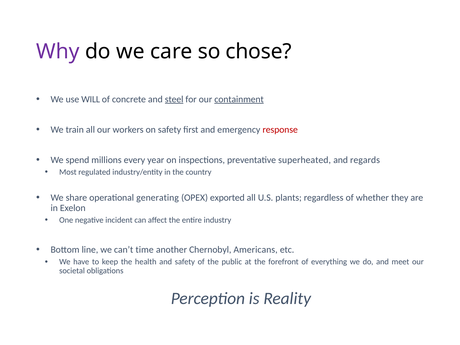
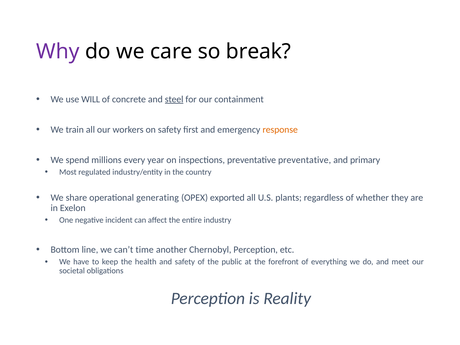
chose: chose -> break (259, 52)
containment underline: present -> none (239, 99)
response colour: red -> orange (280, 130)
preventative superheated: superheated -> preventative (305, 160)
regards: regards -> primary (365, 160)
Chernobyl Americans: Americans -> Perception (256, 250)
